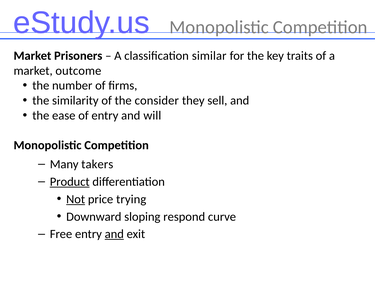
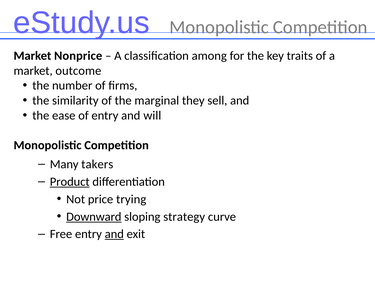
Prisoners: Prisoners -> Nonprice (78, 56)
similar: similar -> among (209, 56)
consider: consider -> marginal (157, 101)
Not underline: present -> none (76, 199)
Downward underline: none -> present (94, 217)
respond: respond -> strategy (184, 217)
